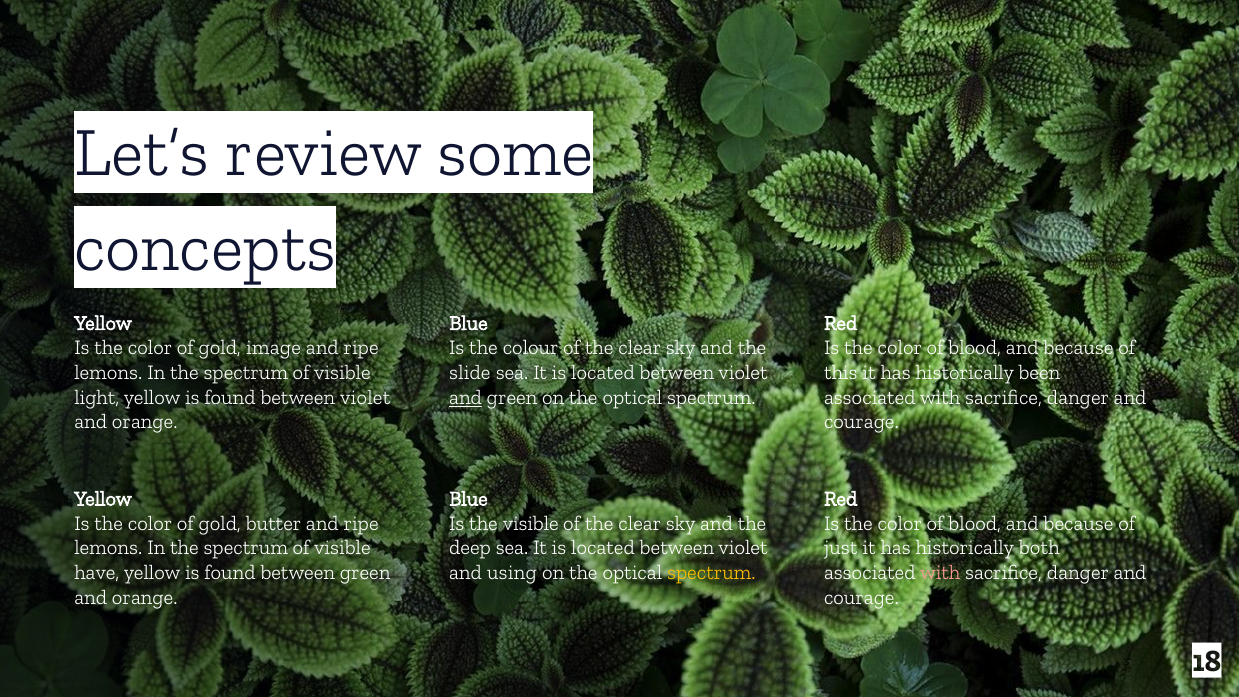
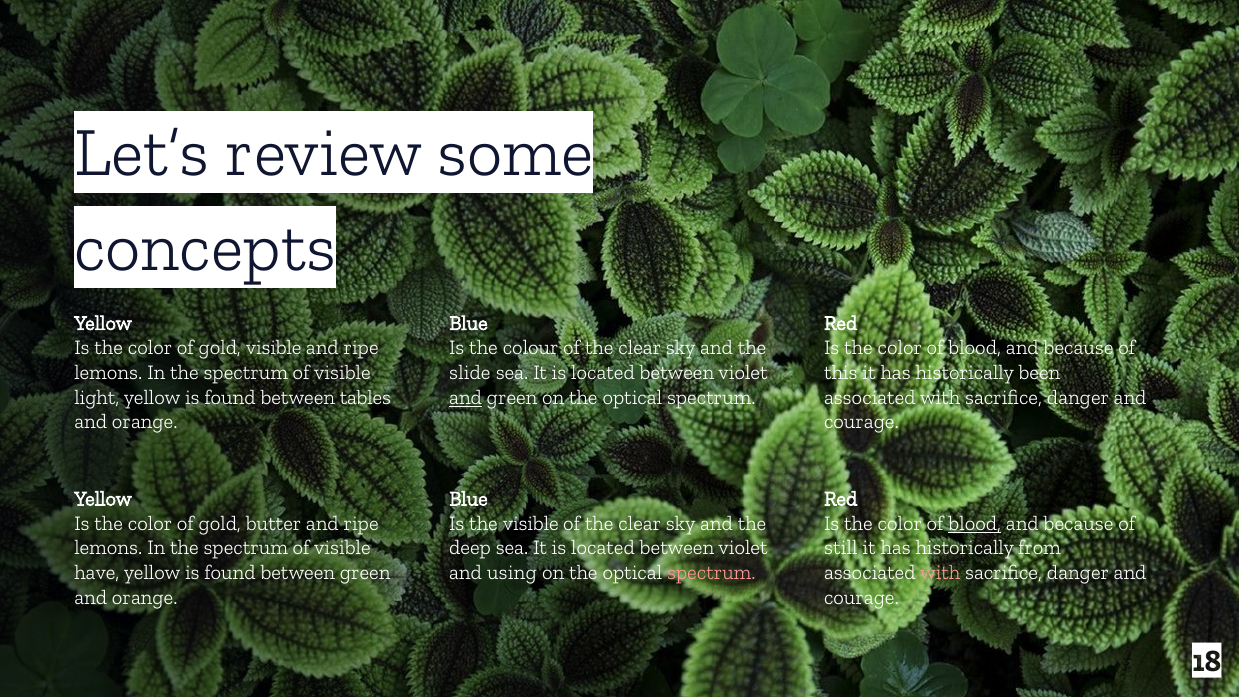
gold image: image -> visible (274, 348)
found between violet: violet -> tables (365, 397)
blood underline: none -> present (975, 523)
just: just -> still (841, 548)
both: both -> from (1040, 548)
spectrum colour: yellow -> pink (711, 573)
